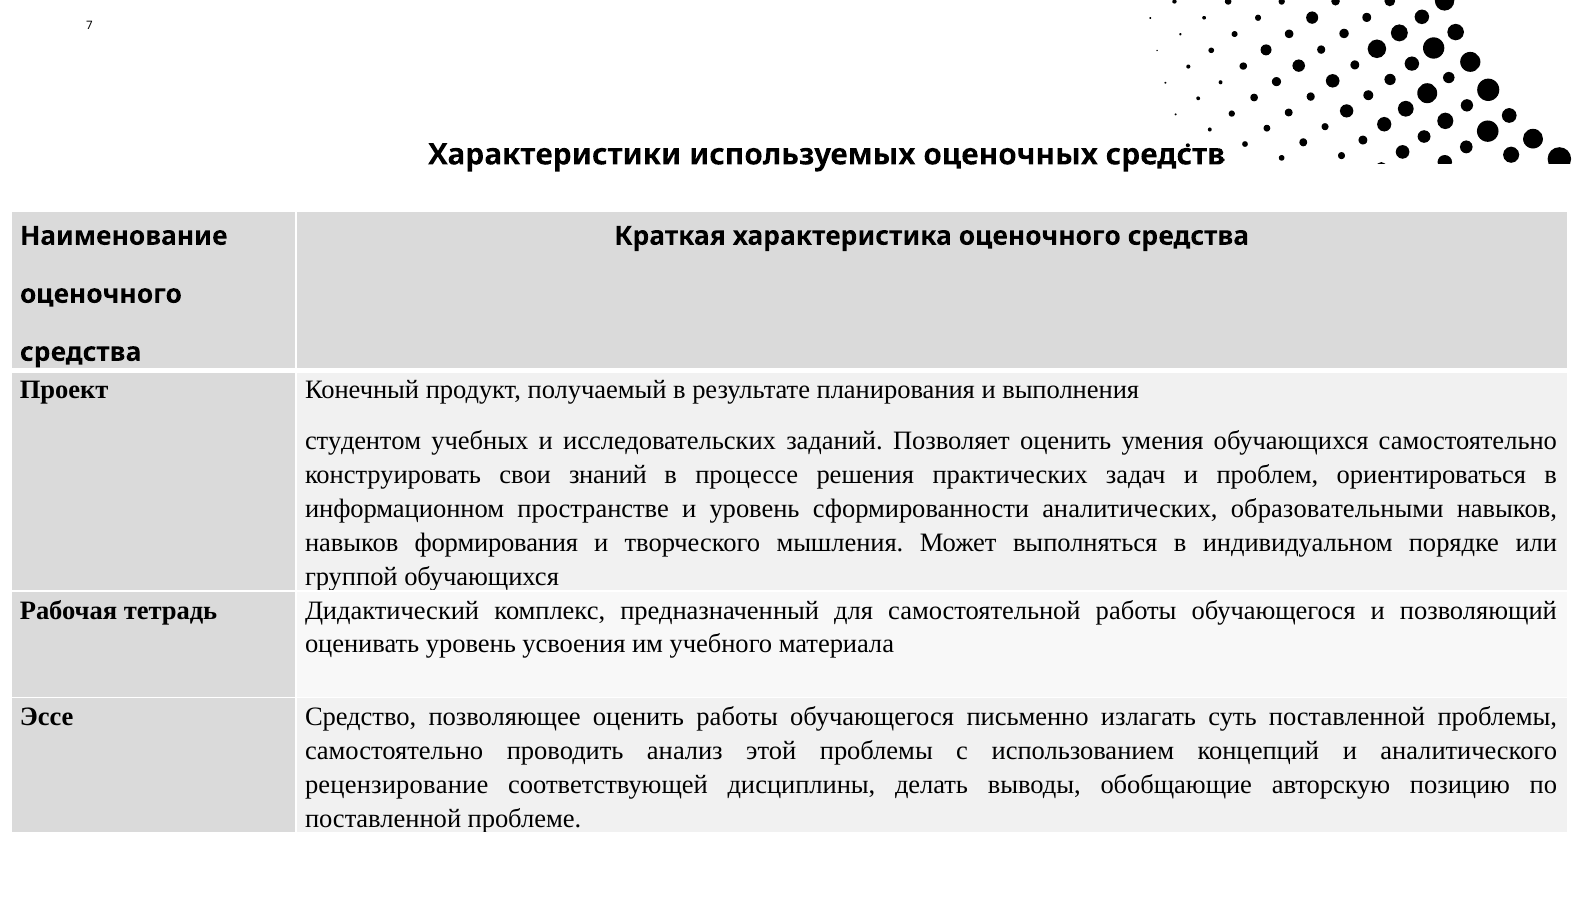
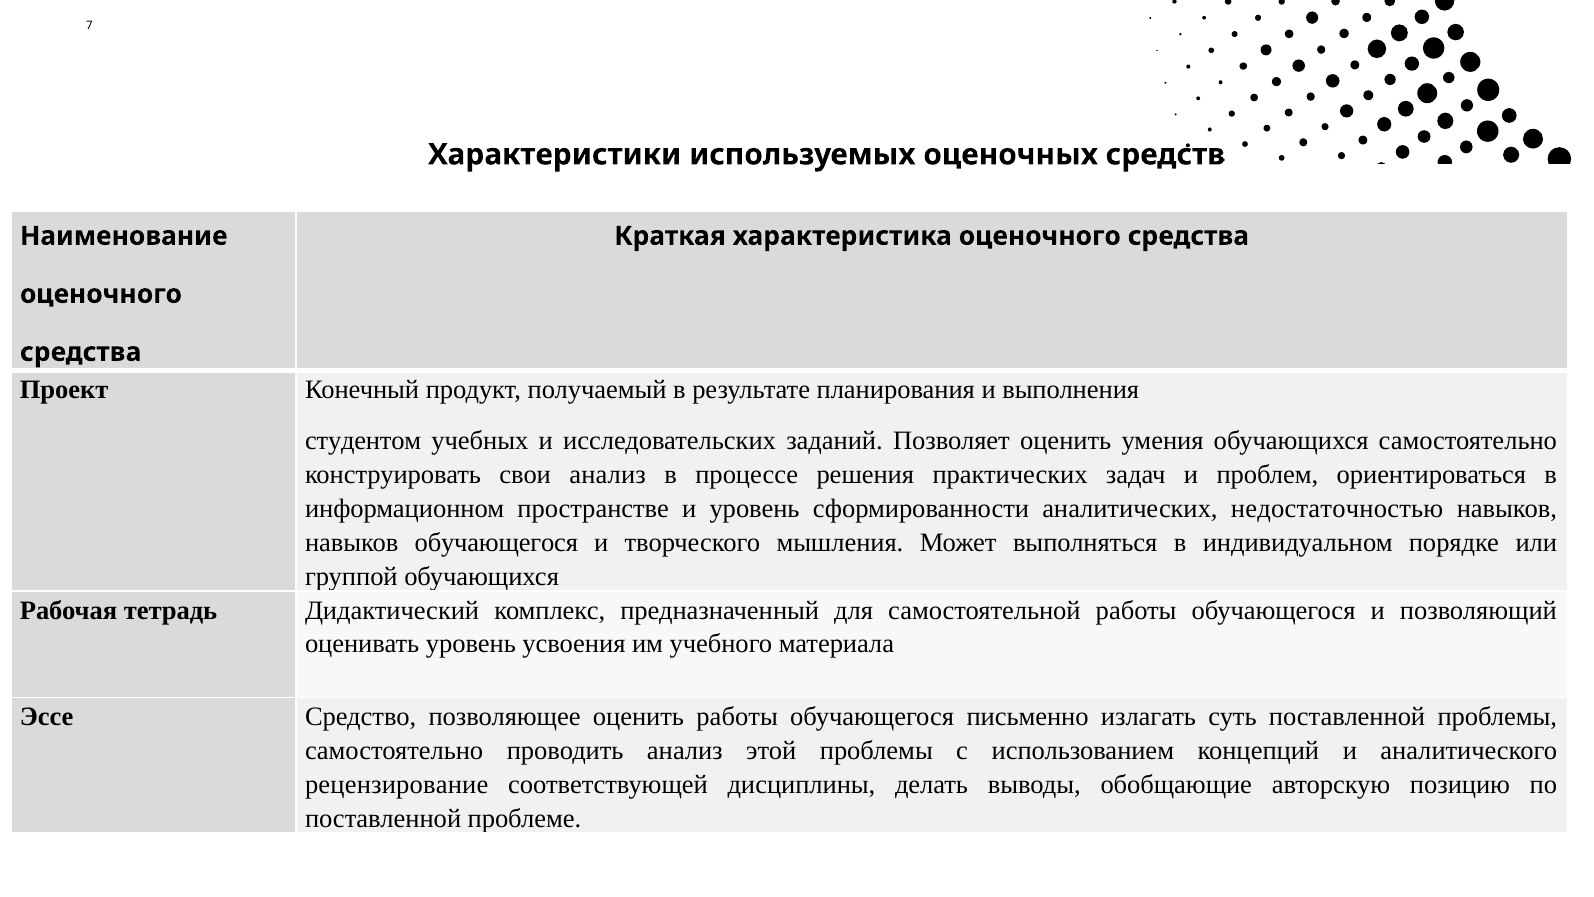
свои знаний: знаний -> анализ (608, 474)
образовательными: образовательными -> недостаточностью (1337, 508)
навыков формирования: формирования -> обучающегося (496, 542)
